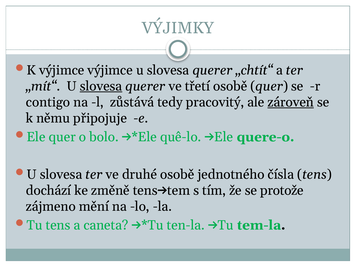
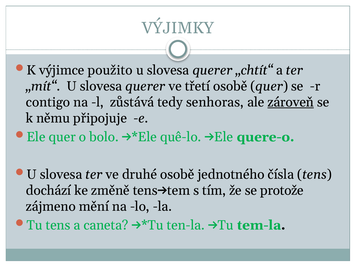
výjimce výjimce: výjimce -> použito (110, 70)
slovesa underline: present -> none (101, 86)
pracovitý: pracovitý -> senhoras (215, 102)
